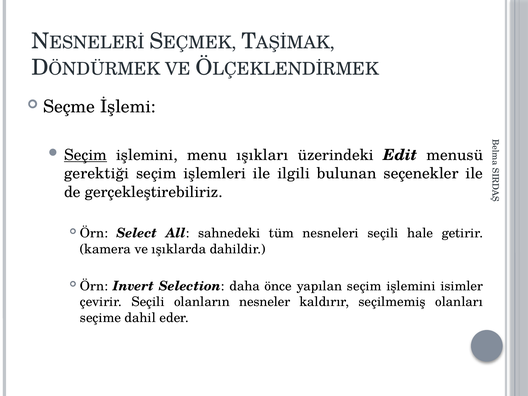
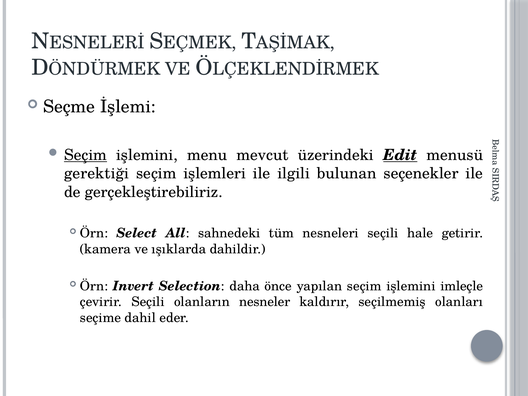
ışıkları: ışıkları -> mevcut (263, 155)
Edit underline: none -> present (400, 155)
isimler: isimler -> imleçle (462, 286)
